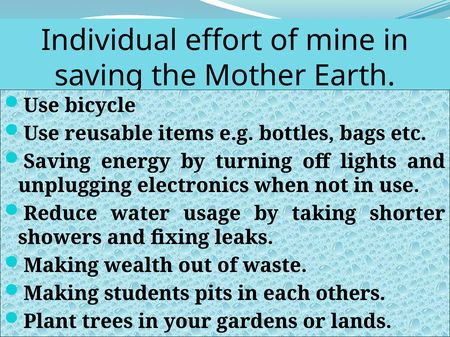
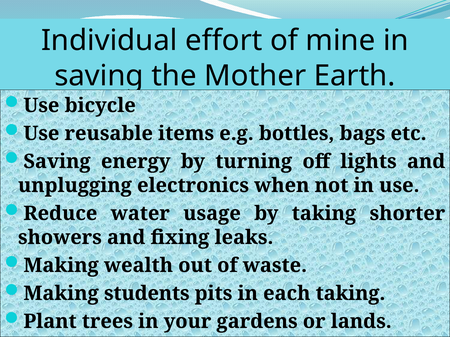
each others: others -> taking (350, 294)
